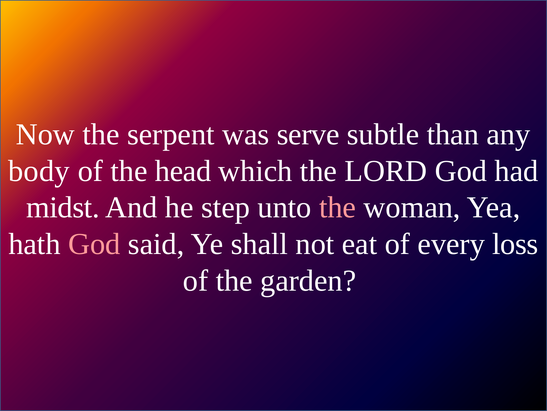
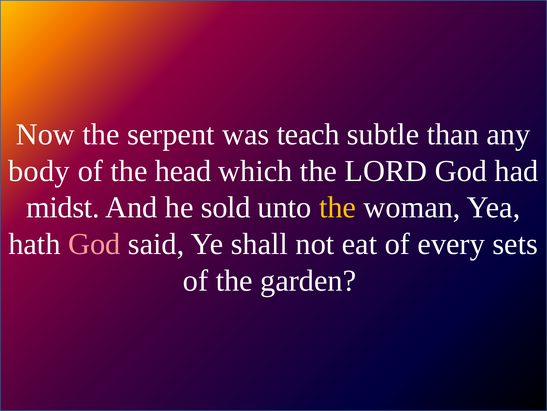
serve: serve -> teach (308, 134)
step: step -> sold (226, 207)
the colour: pink -> yellow (338, 207)
loss: loss -> sets (515, 244)
